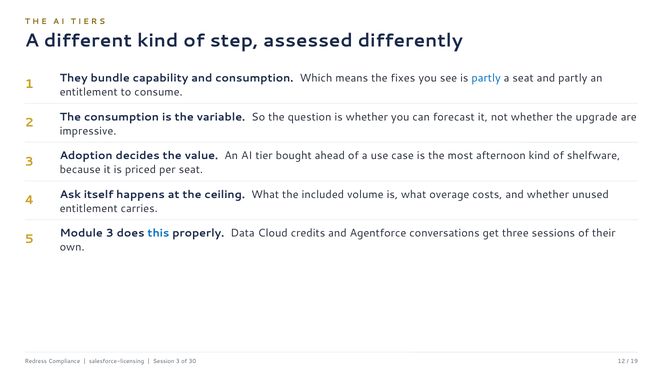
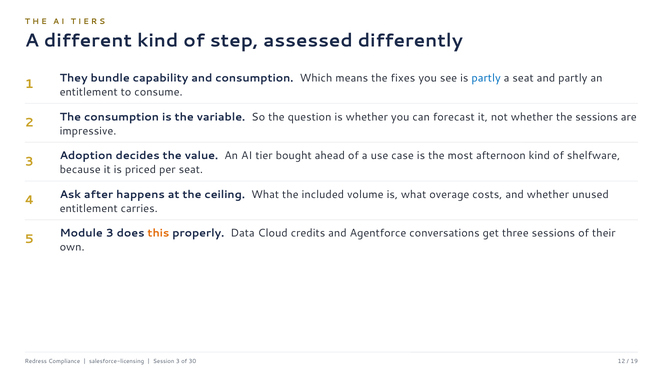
the upgrade: upgrade -> sessions (597, 117)
itself: itself -> after (99, 195)
this colour: blue -> orange (158, 233)
